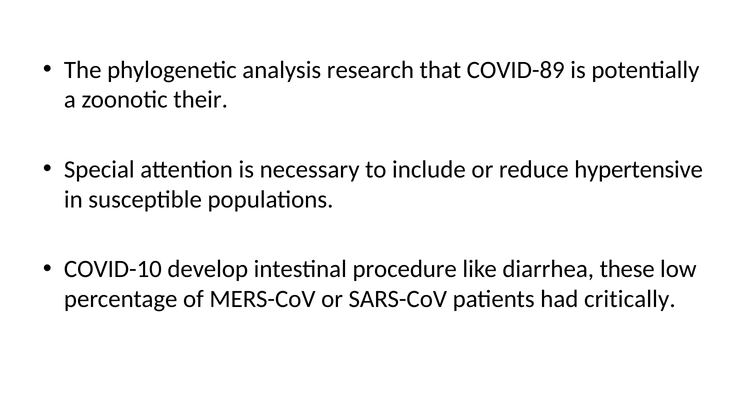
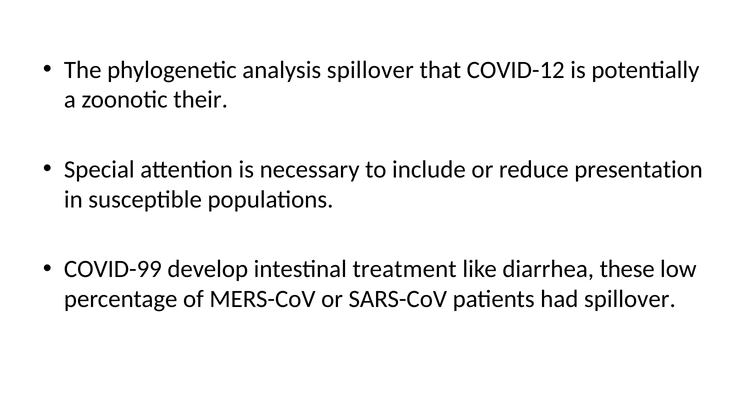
analysis research: research -> spillover (370, 70)
COVID-89: COVID-89 -> COVID-12 (516, 70)
hypertensive: hypertensive -> presentation (639, 170)
COVID-10: COVID-10 -> COVID-99 (113, 269)
procedure: procedure -> treatment (405, 269)
had critically: critically -> spillover (630, 299)
